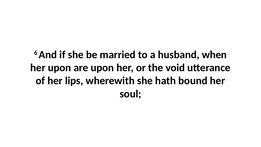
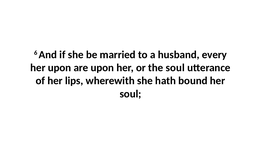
when: when -> every (214, 55)
the void: void -> soul (175, 68)
